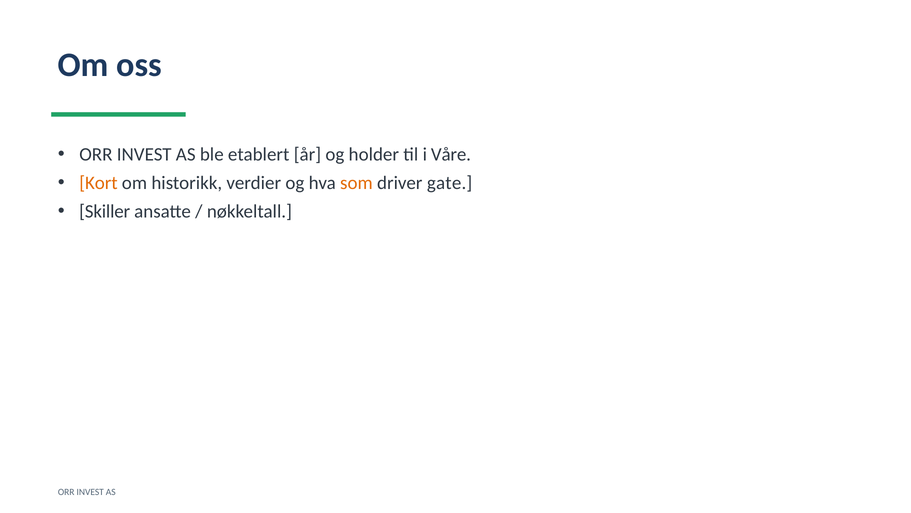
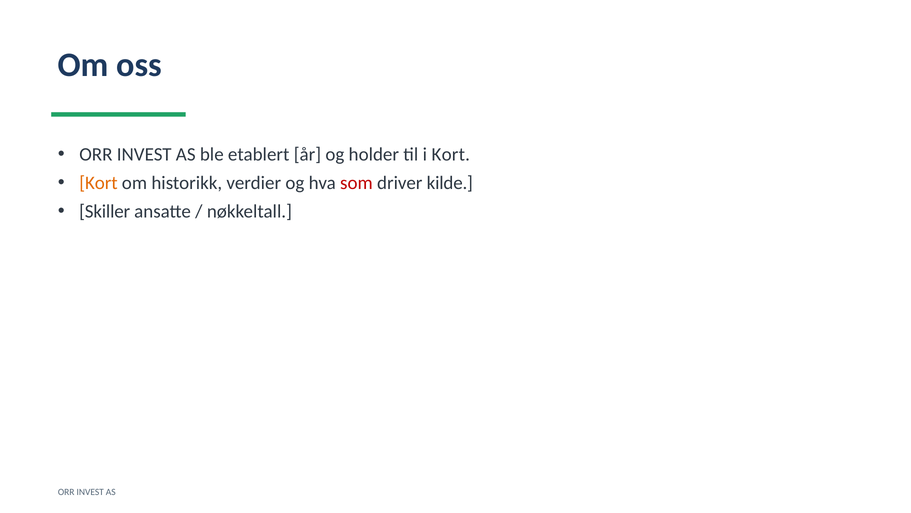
i Våre: Våre -> Kort (451, 154)
som colour: orange -> red (356, 183)
gate: gate -> kilde (450, 183)
